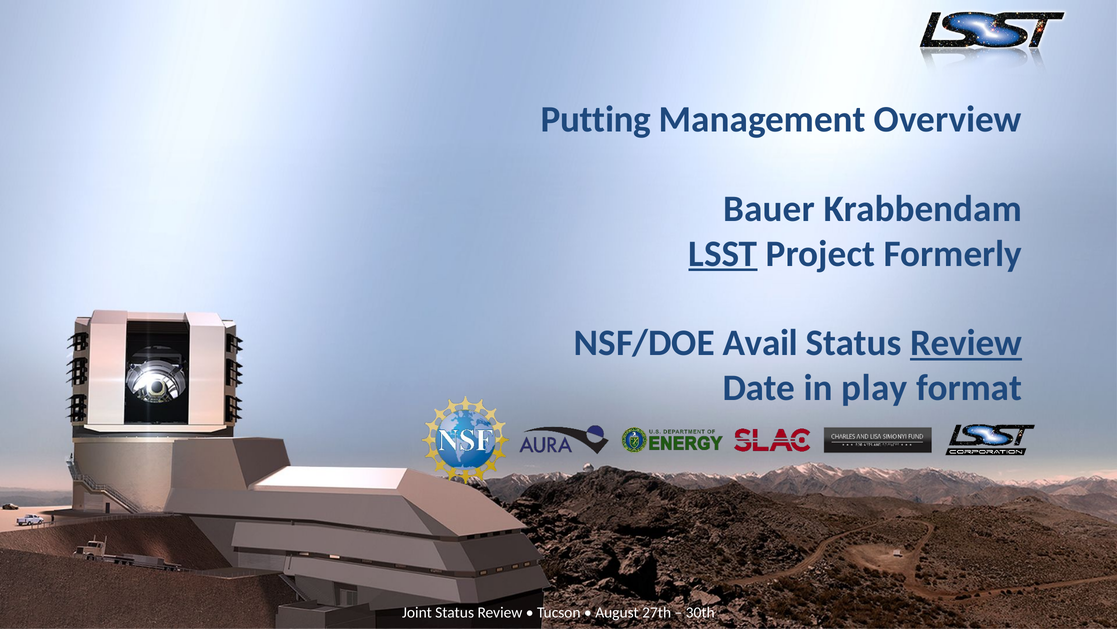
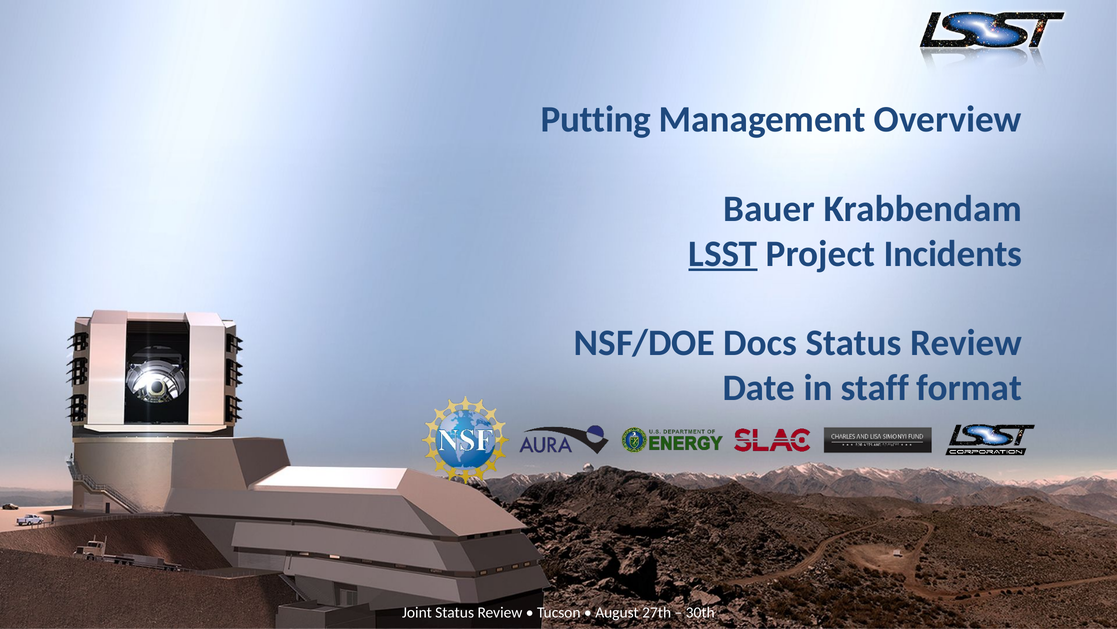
Formerly: Formerly -> Incidents (953, 253)
Avail: Avail -> Docs (760, 343)
Review underline: present -> none (966, 343)
play: play -> staff (875, 387)
